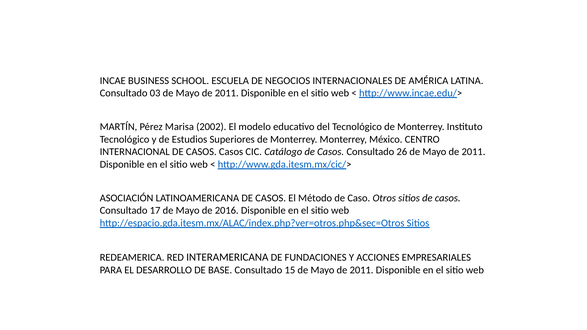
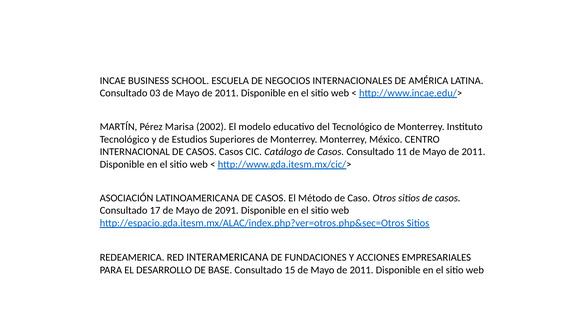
26: 26 -> 11 (402, 152)
2016: 2016 -> 2091 (227, 211)
